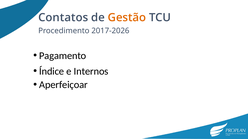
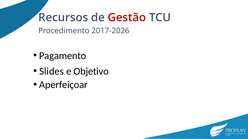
Contatos: Contatos -> Recursos (63, 18)
Gestão colour: orange -> red (127, 18)
Índice: Índice -> Slides (52, 71)
Internos: Internos -> Objetivo (91, 71)
